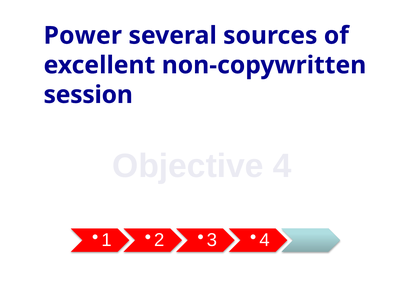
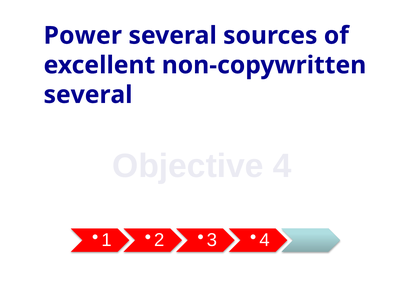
session: session -> several (88, 95)
